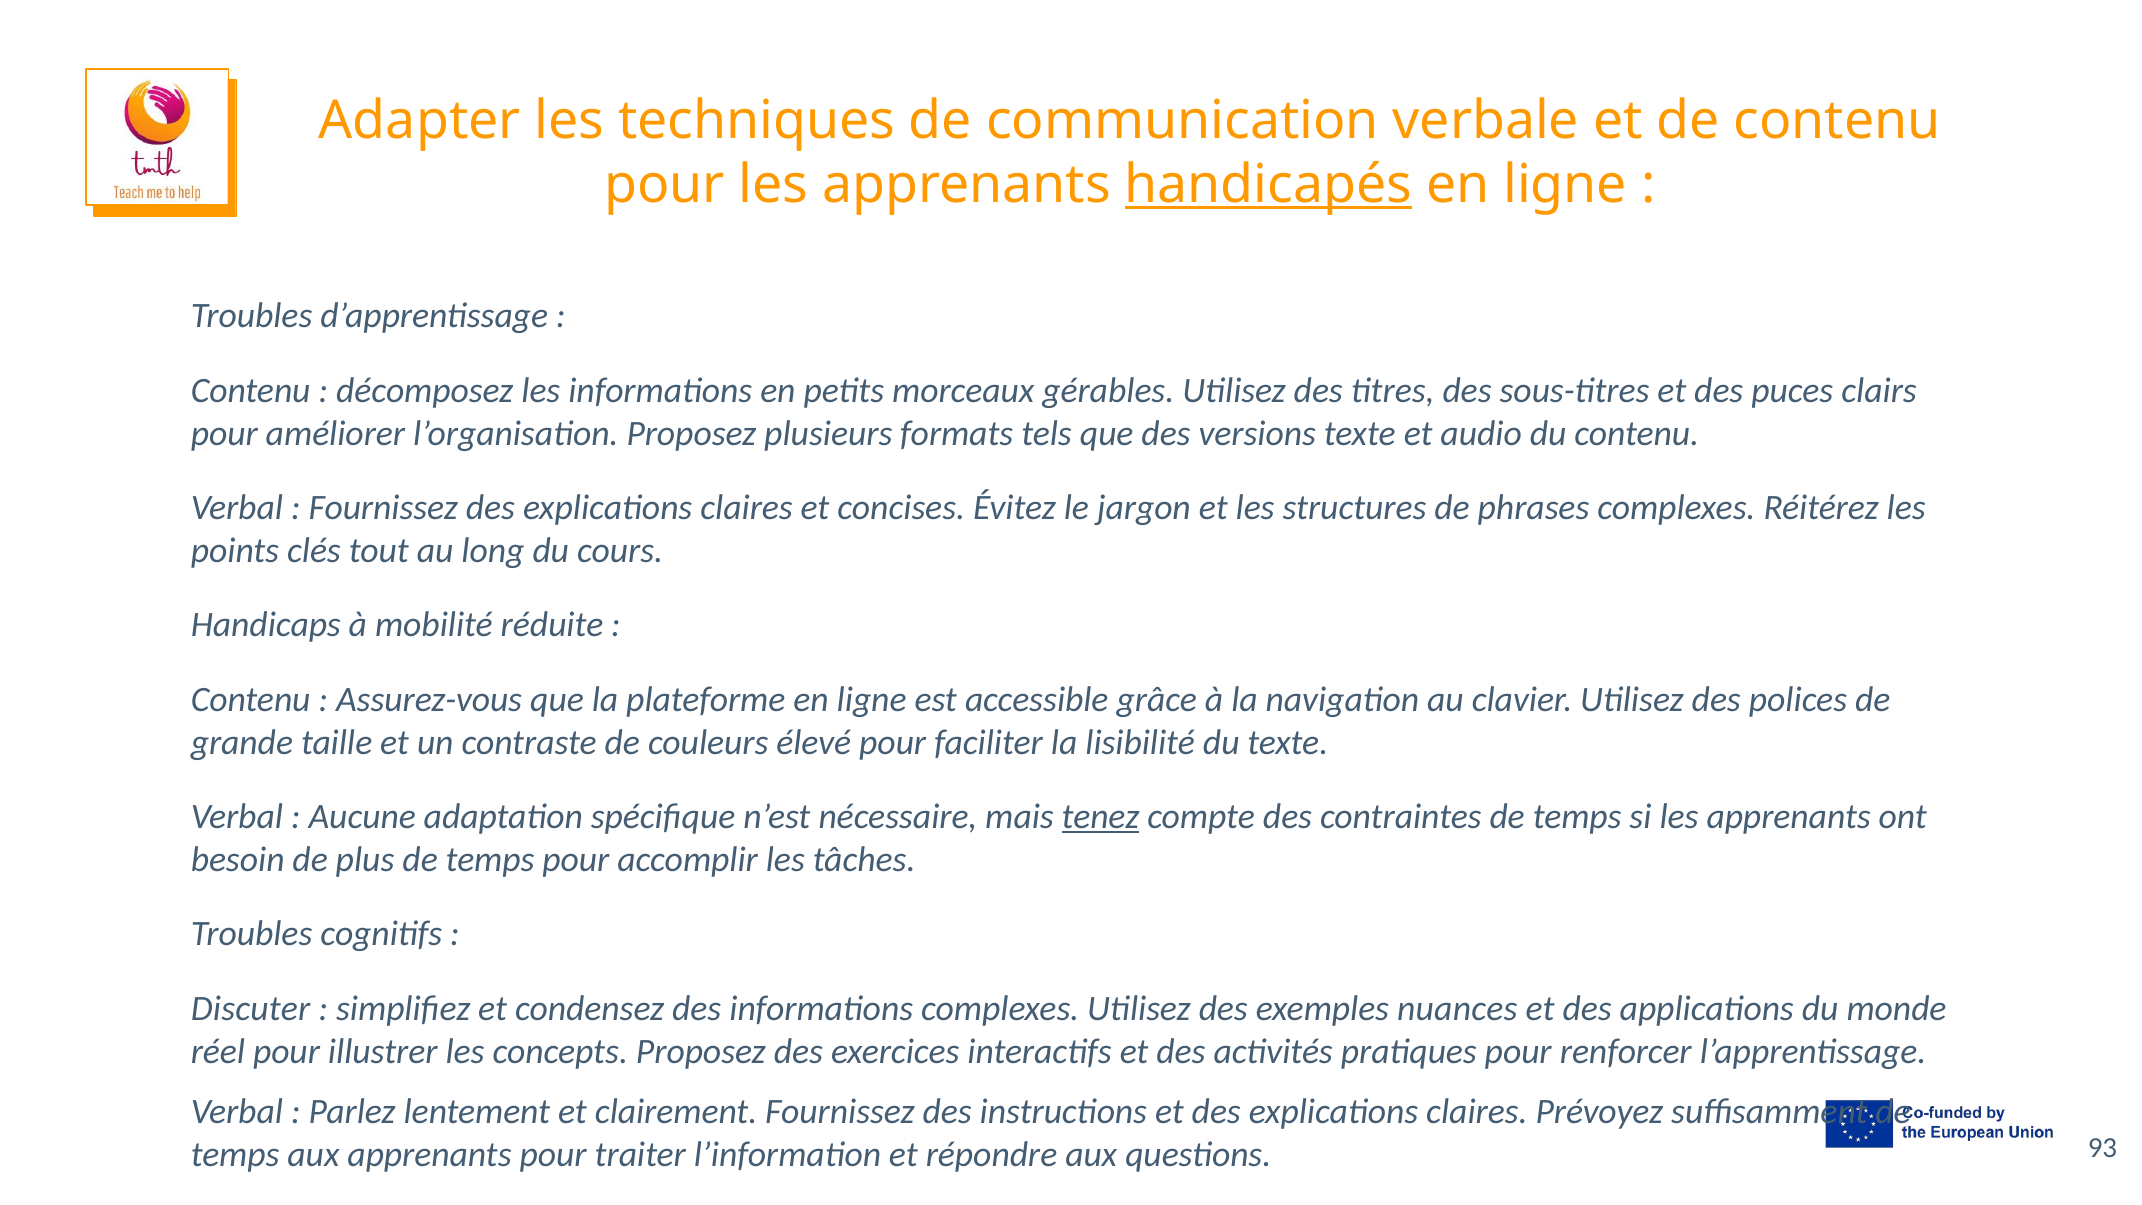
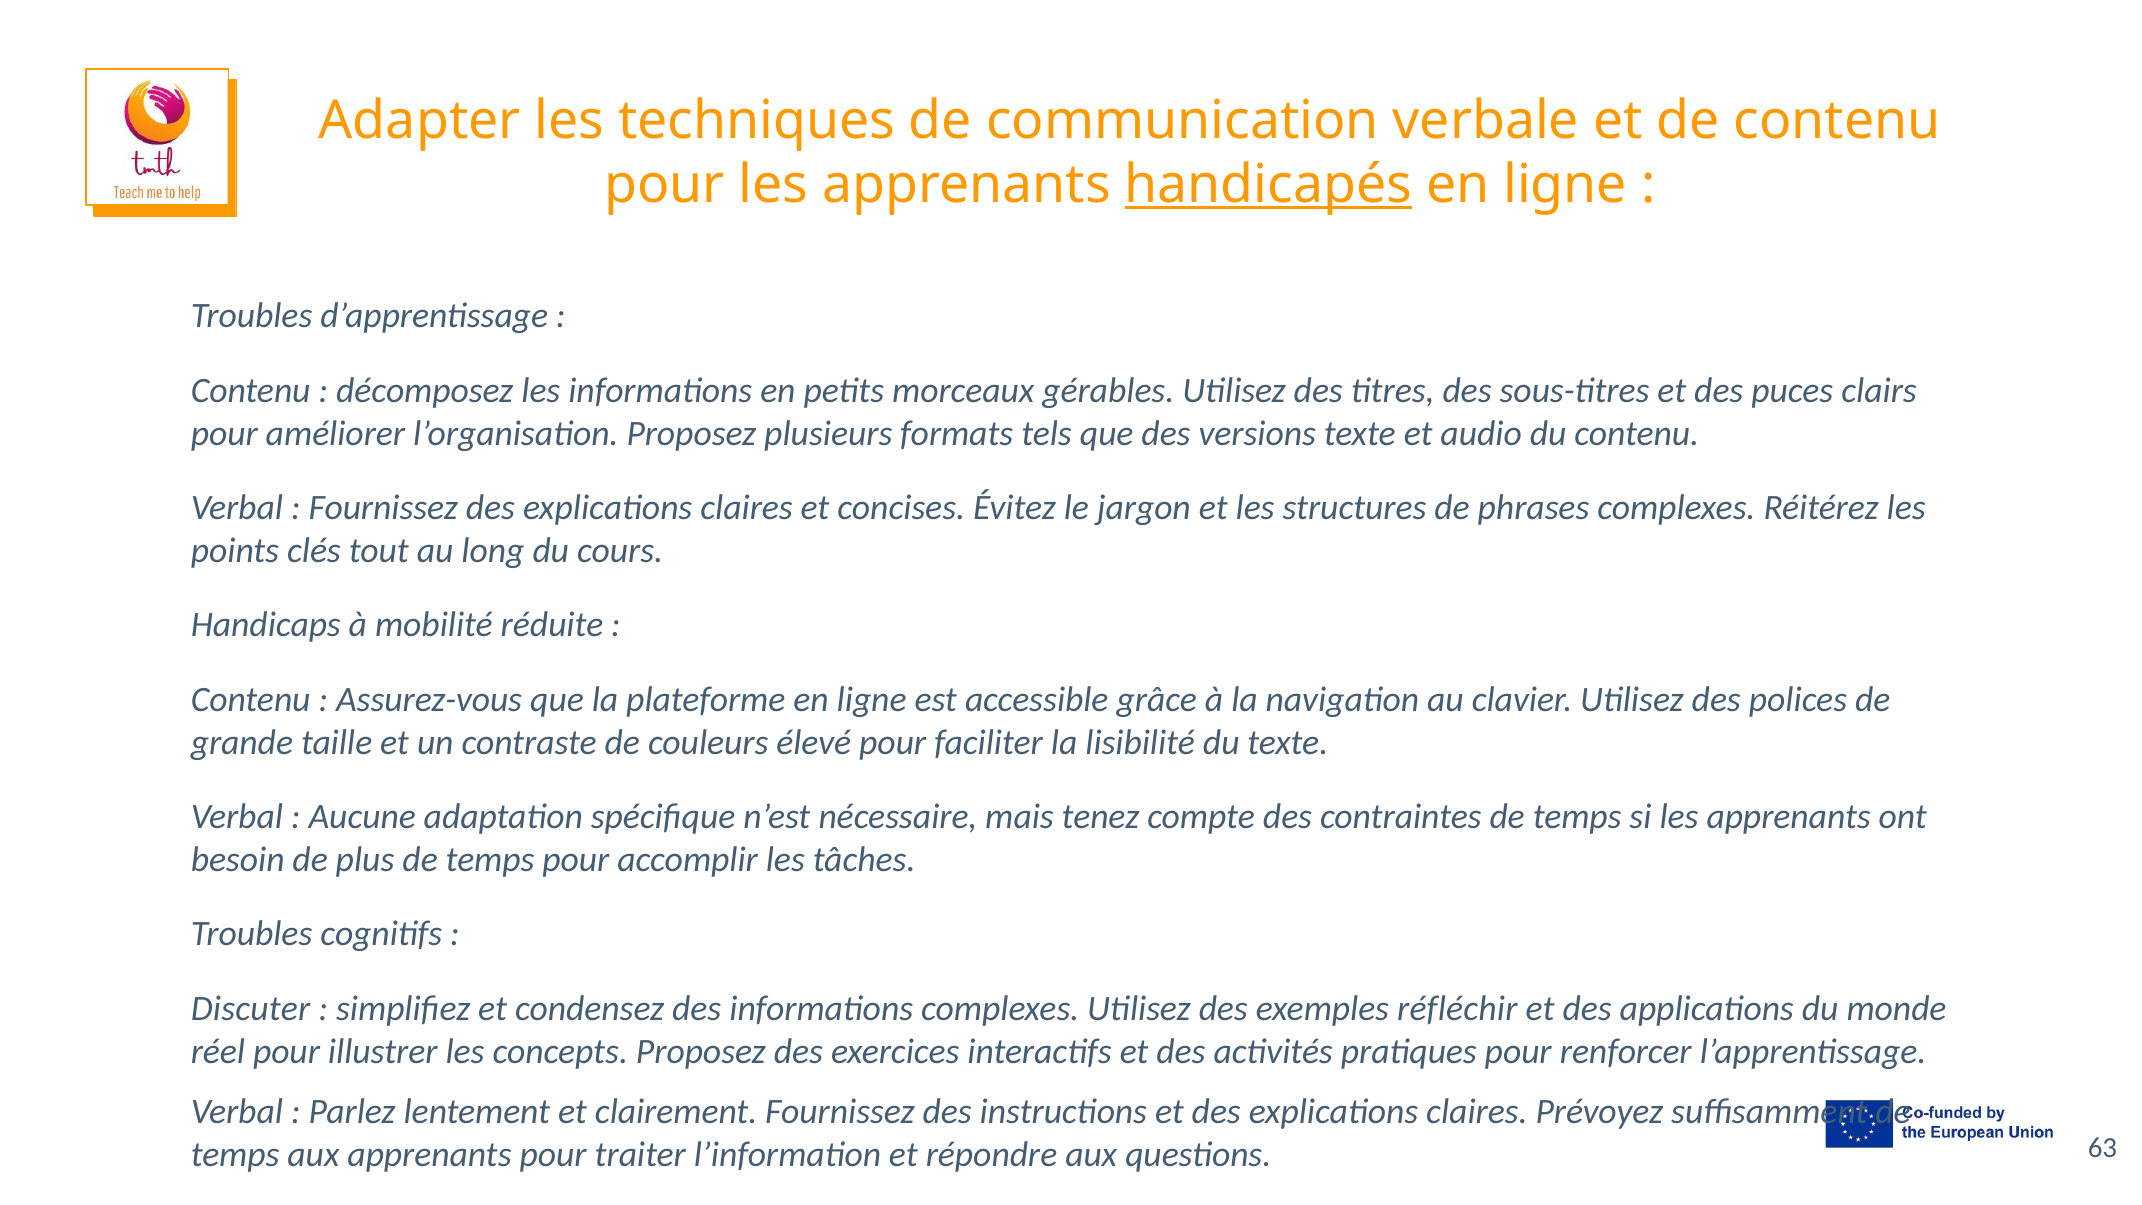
tenez underline: present -> none (1101, 817)
nuances: nuances -> réfléchir (1457, 1009)
93: 93 -> 63 (2102, 1148)
